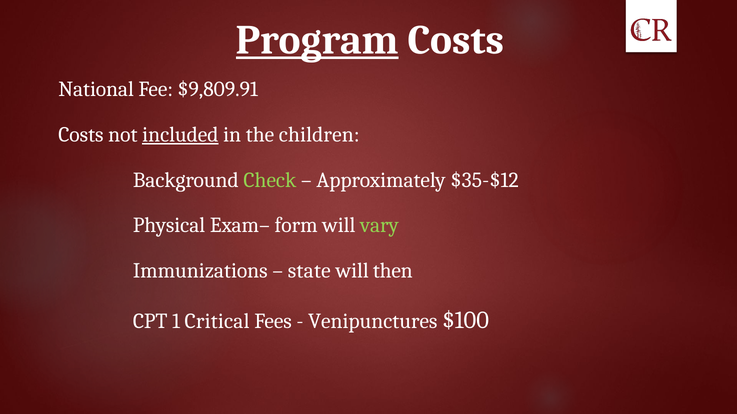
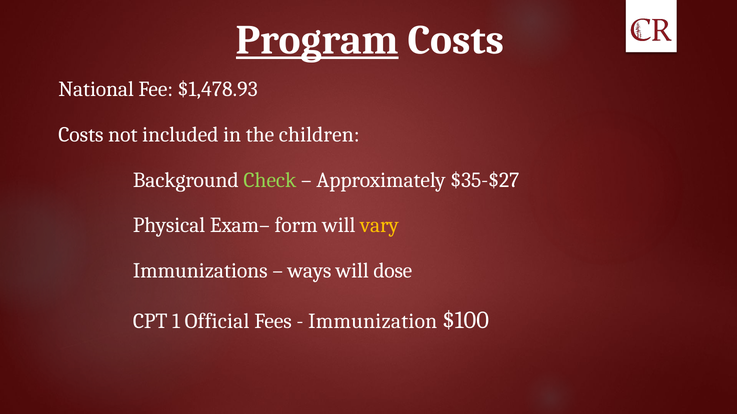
$9,809.91: $9,809.91 -> $1,478.93 (218, 89)
included underline: present -> none (180, 135)
$35-$12: $35-$12 -> $35-$27 (485, 180)
vary colour: light green -> yellow (379, 226)
state: state -> ways (309, 271)
then: then -> dose (393, 271)
Critical: Critical -> Official (217, 322)
Venipunctures: Venipunctures -> Immunization (373, 322)
